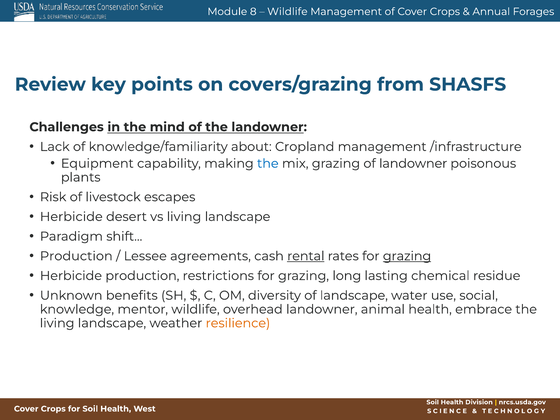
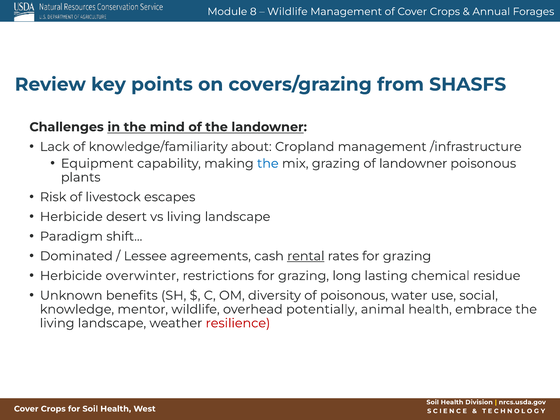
Production: Production -> Dominated (76, 256)
grazing underline: present -> none (407, 256)
Herbicide production: production -> overwinter (142, 276)
of landscape: landscape -> poisonous (354, 295)
overhead landowner: landowner -> potentially (322, 309)
resilience colour: orange -> red (238, 323)
